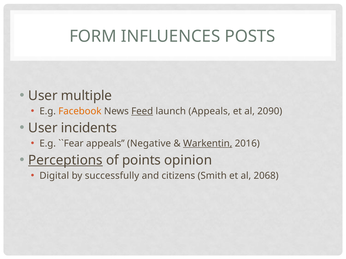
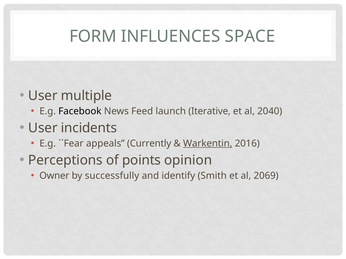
POSTS: POSTS -> SPACE (250, 36)
Facebook colour: orange -> black (80, 111)
Feed underline: present -> none (142, 111)
launch Appeals: Appeals -> Iterative (209, 111)
2090: 2090 -> 2040 (270, 111)
Negative: Negative -> Currently (149, 144)
Perceptions underline: present -> none (65, 160)
Digital: Digital -> Owner (54, 176)
citizens: citizens -> identify (178, 176)
2068: 2068 -> 2069 (266, 176)
